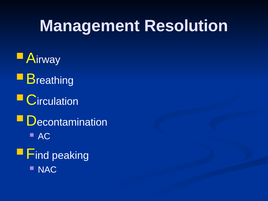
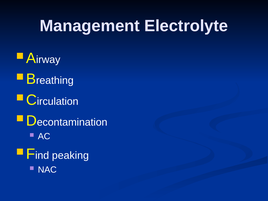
Resolution: Resolution -> Electrolyte (186, 26)
